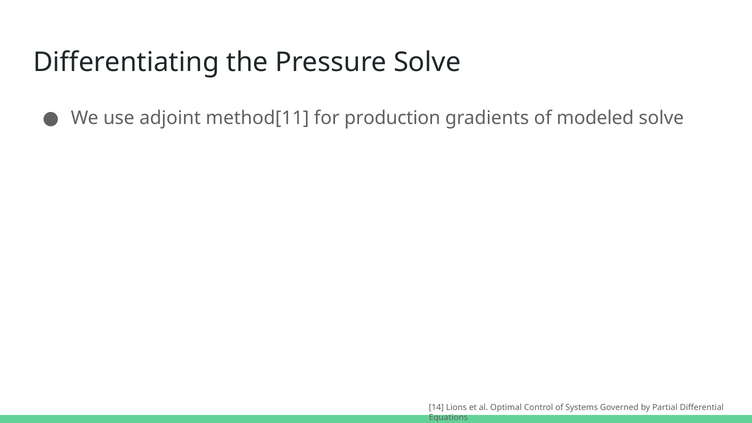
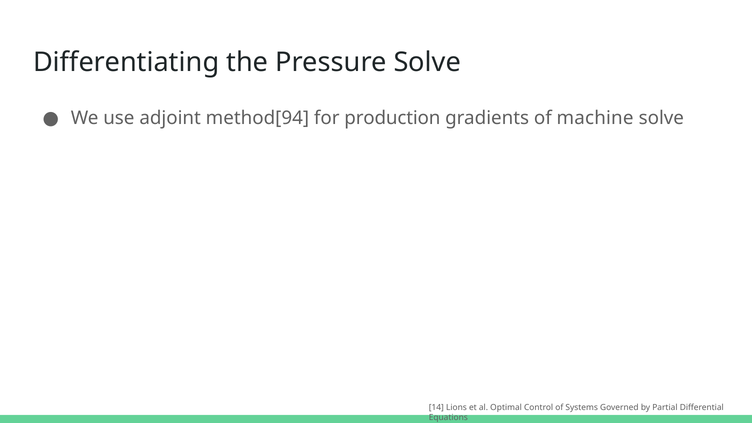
method[11: method[11 -> method[94 (257, 118)
modeled: modeled -> machine (595, 118)
